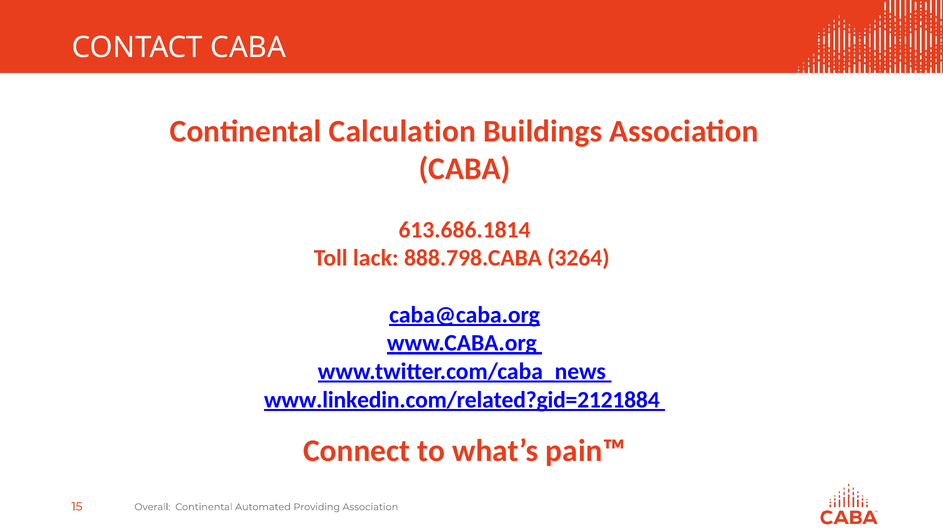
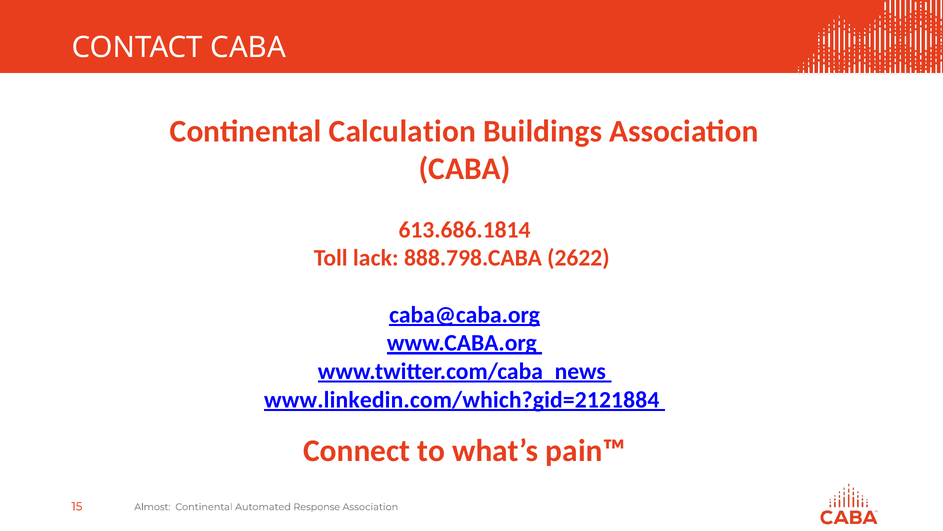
3264: 3264 -> 2622 (578, 258)
www.linkedin.com/related?gid=2121884: www.linkedin.com/related?gid=2121884 -> www.linkedin.com/which?gid=2121884 (462, 399)
Overall: Overall -> Almost (152, 506)
Providing: Providing -> Response (317, 506)
